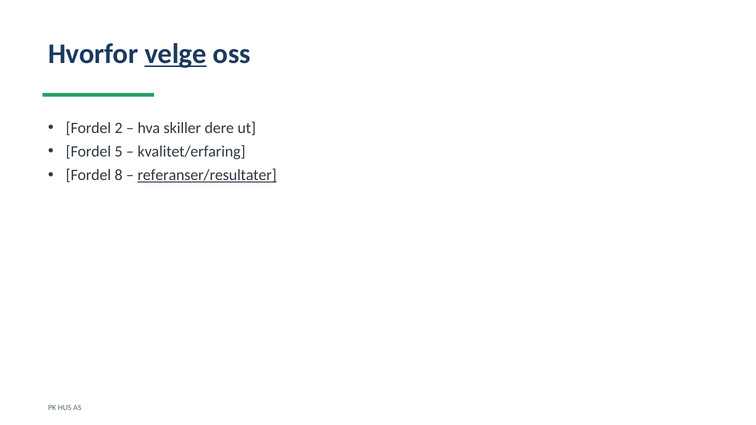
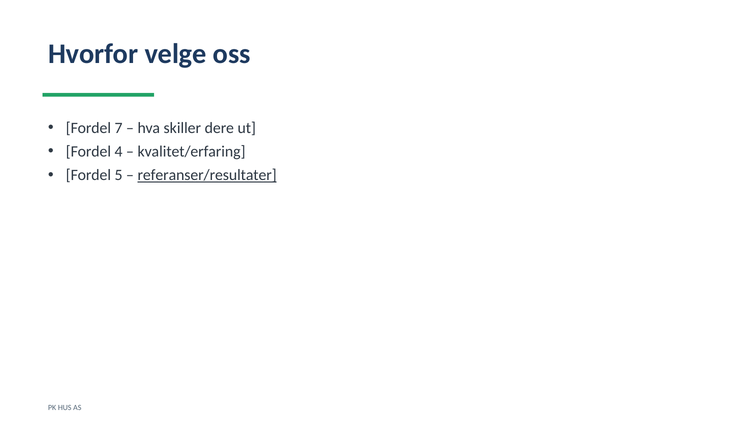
velge underline: present -> none (176, 54)
2: 2 -> 7 (119, 128)
5: 5 -> 4 (119, 152)
8: 8 -> 5 (119, 175)
